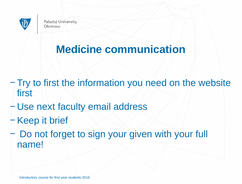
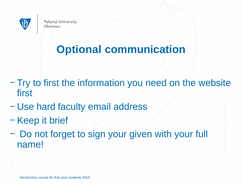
Medicine: Medicine -> Optional (79, 49)
next: next -> hard (46, 107)
